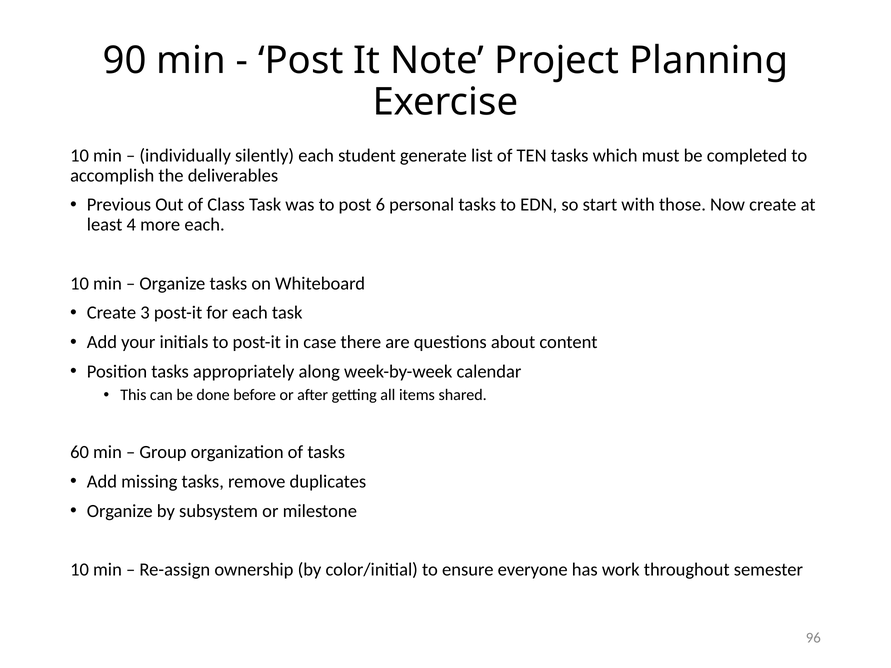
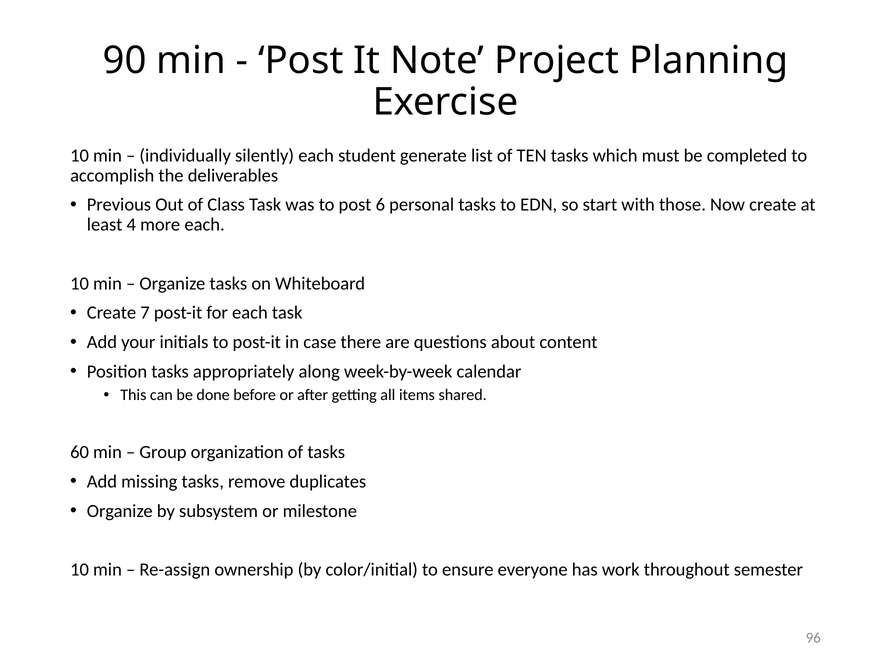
3: 3 -> 7 (145, 313)
